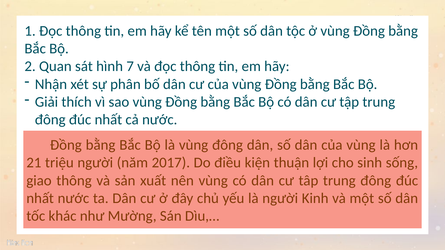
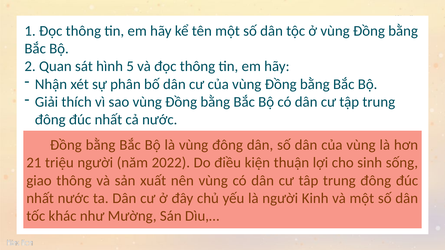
7: 7 -> 5 (130, 66)
2017: 2017 -> 2022 (171, 163)
